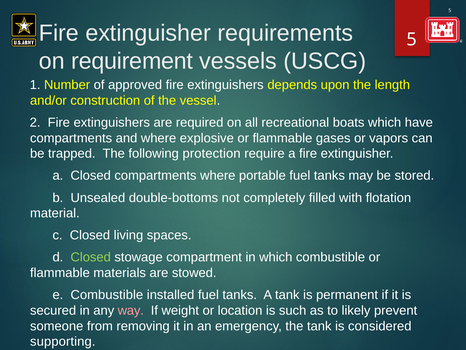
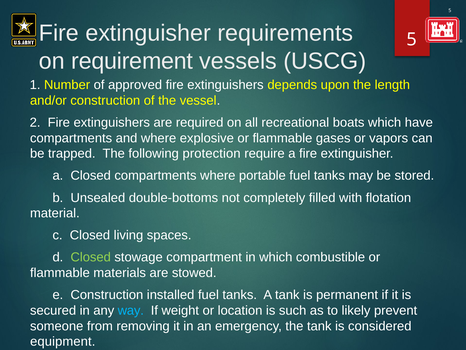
e Combustible: Combustible -> Construction (107, 295)
way colour: pink -> light blue (131, 310)
supporting: supporting -> equipment (63, 341)
